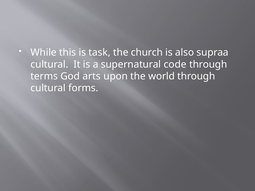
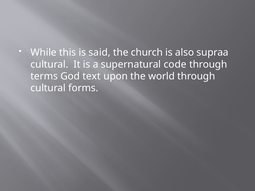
task: task -> said (100, 53)
arts: arts -> text (92, 76)
